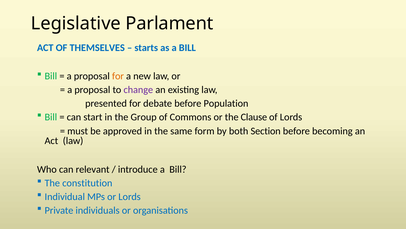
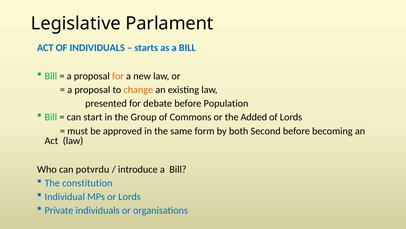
OF THEMSELVES: THEMSELVES -> INDIVIDUALS (97, 48)
change colour: purple -> orange (138, 90)
Clause: Clause -> Added (254, 117)
Section: Section -> Second (266, 131)
relevant: relevant -> potvrdu (93, 169)
